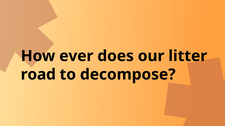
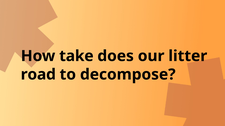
ever: ever -> take (76, 56)
